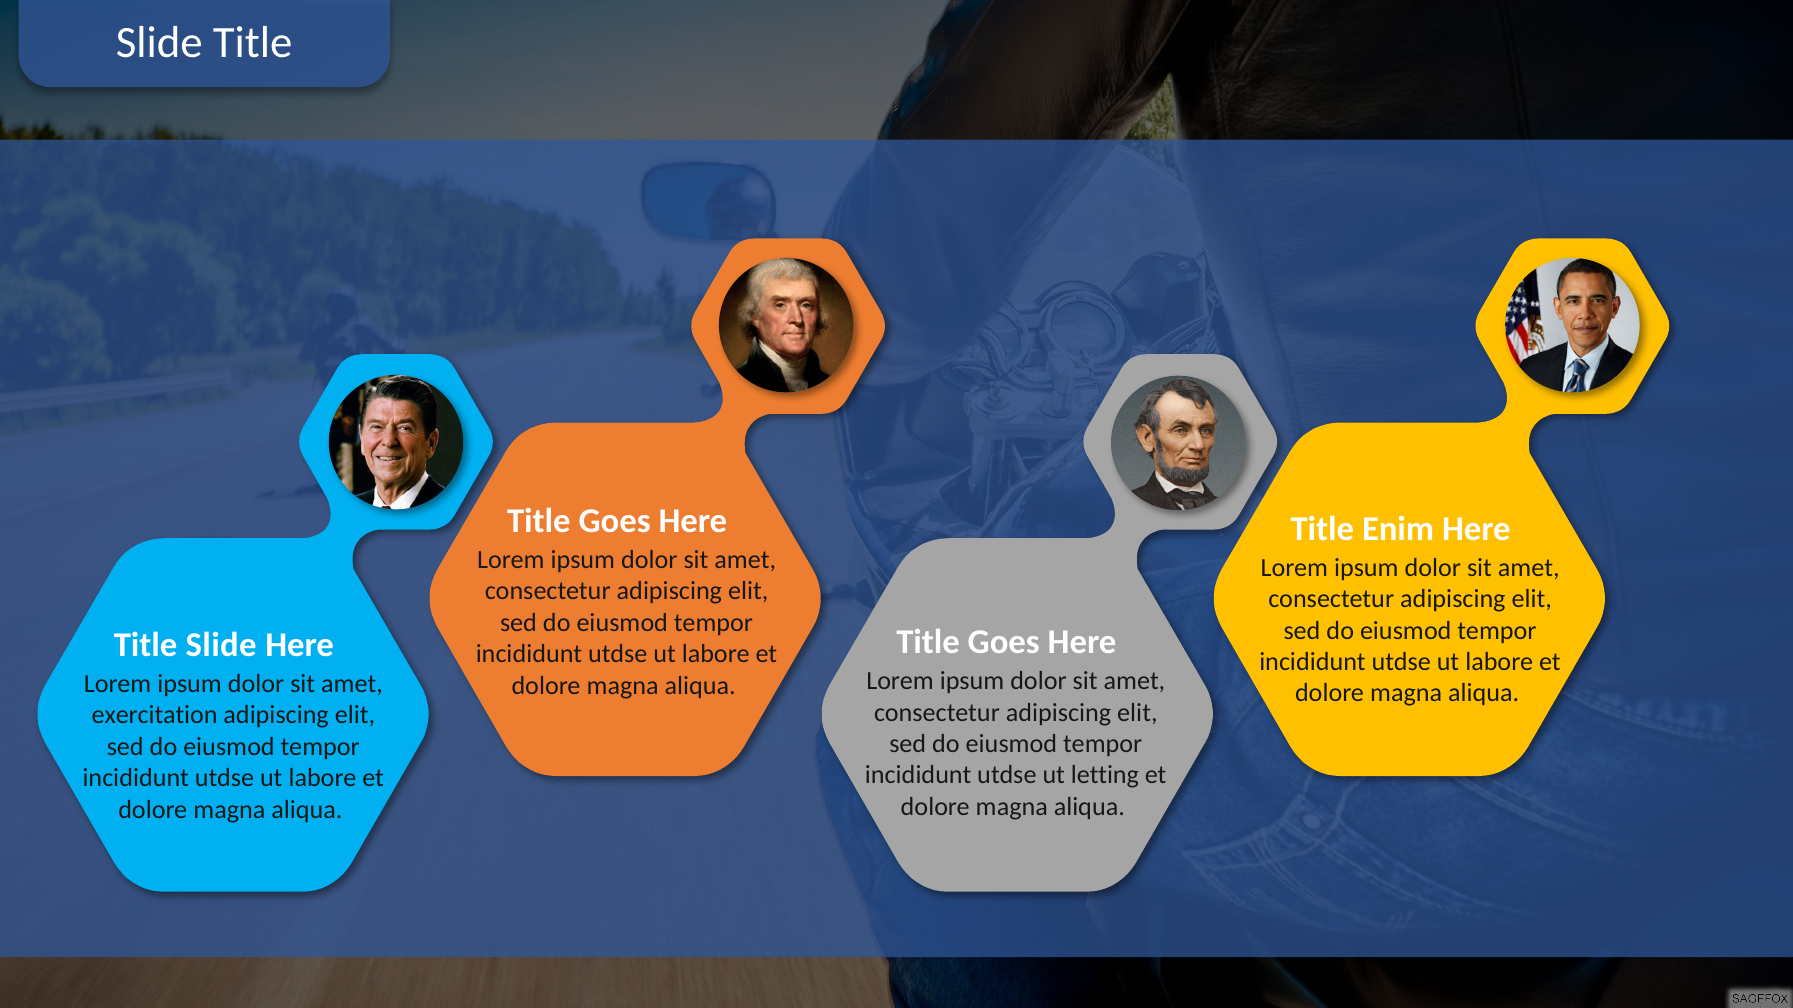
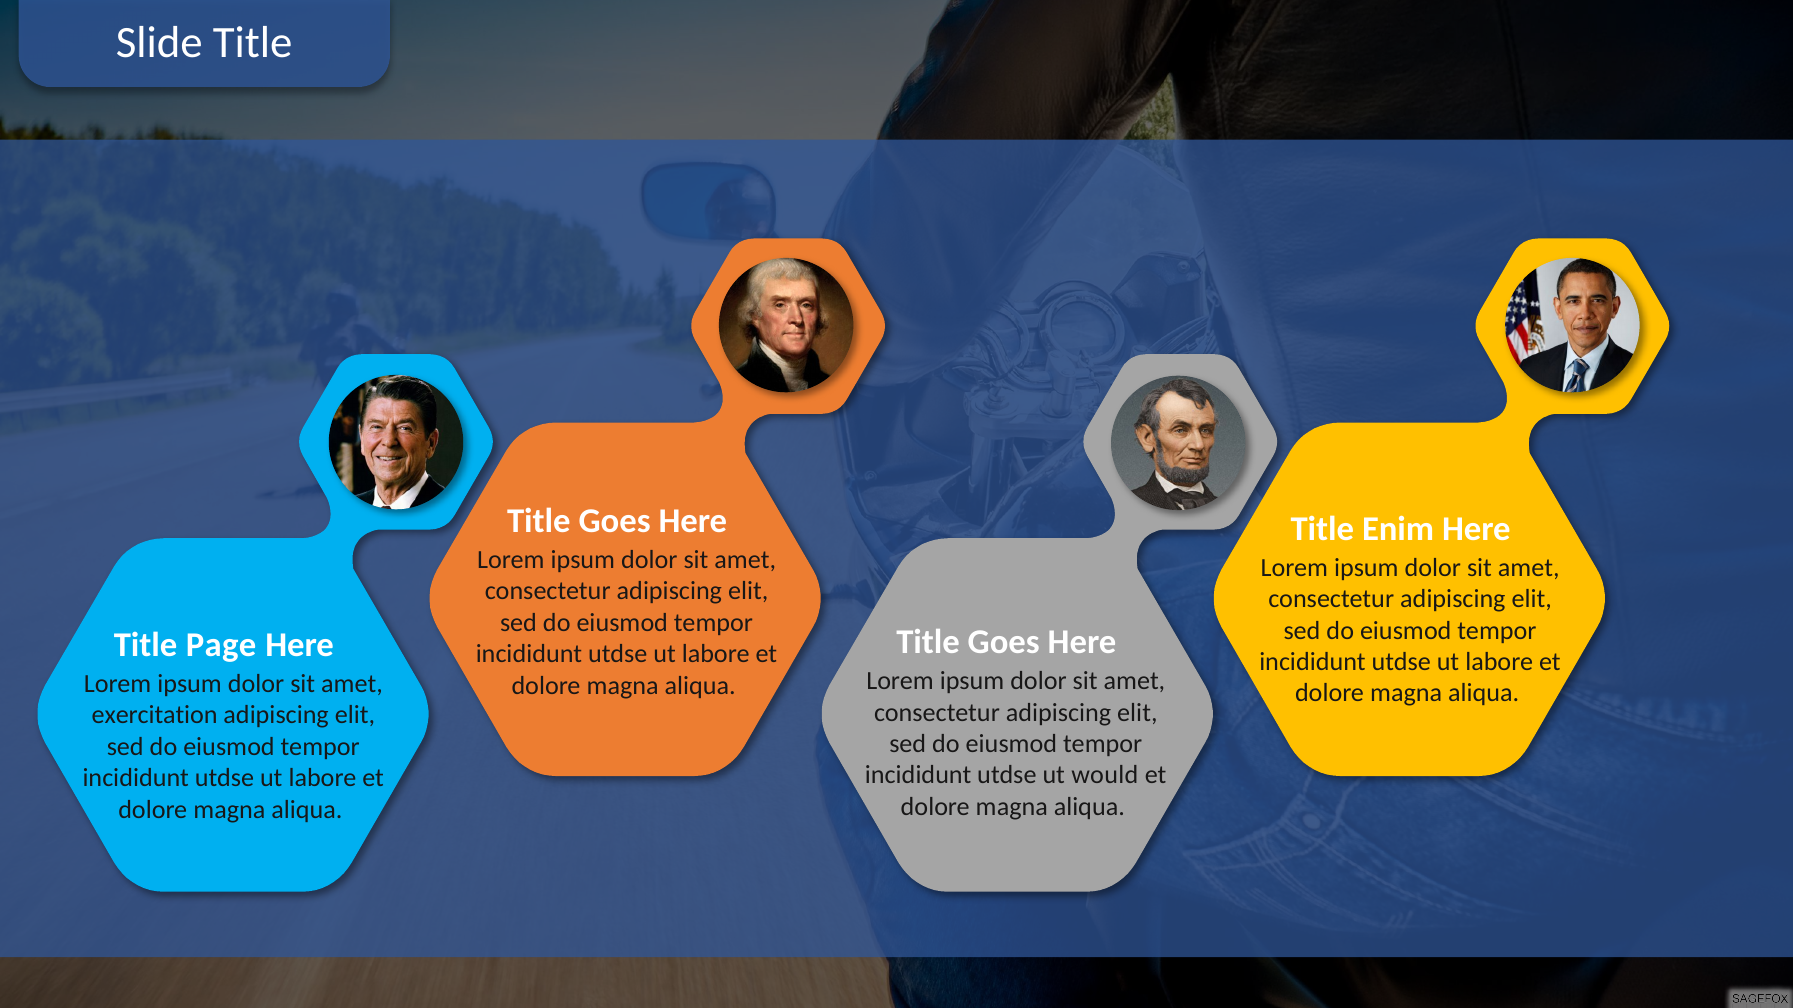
Title Slide: Slide -> Page (221, 646)
letting: letting -> would (1105, 776)
